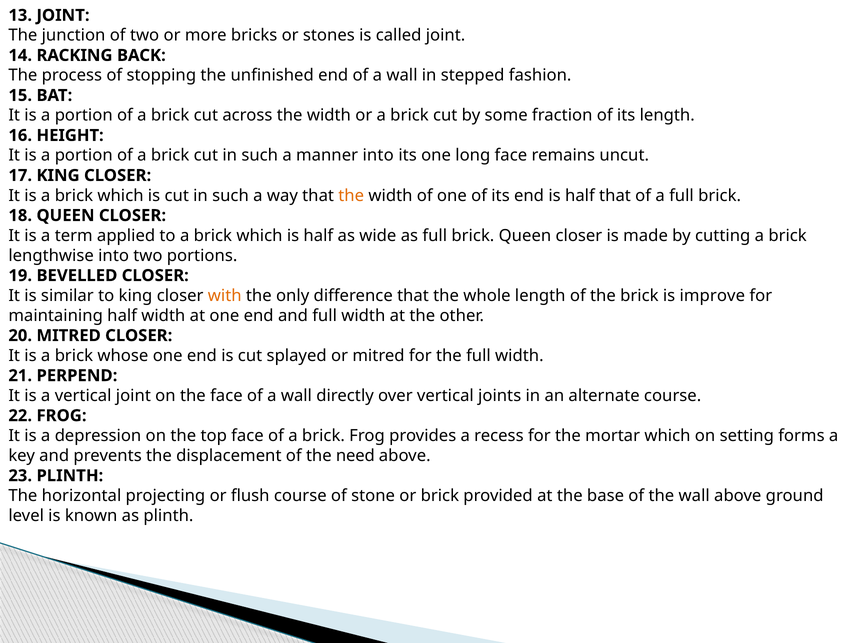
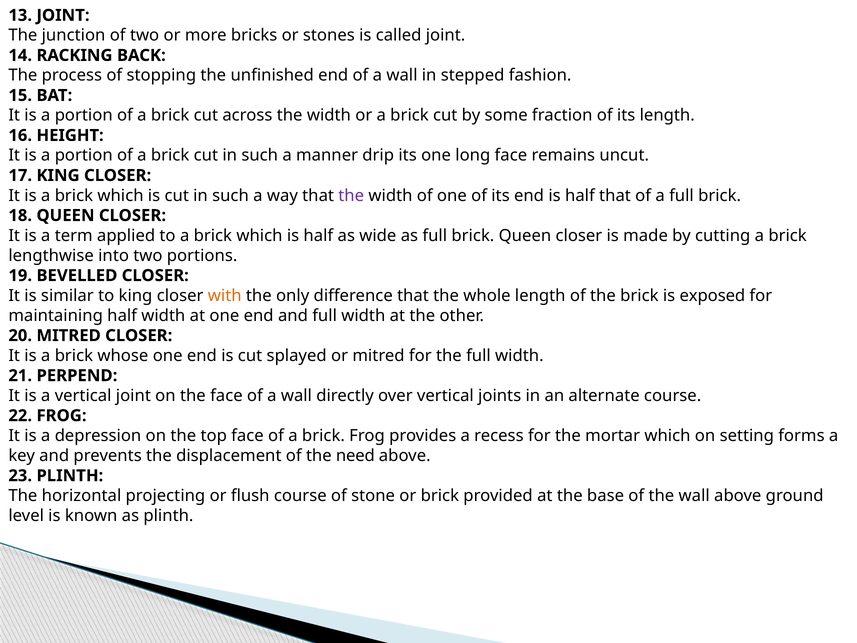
manner into: into -> drip (378, 155)
the colour: orange -> purple (351, 195)
improve: improve -> exposed (712, 295)
